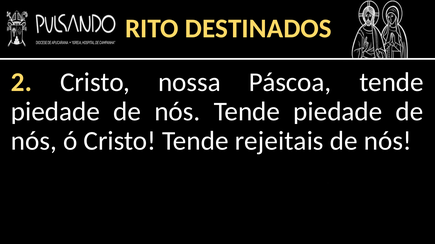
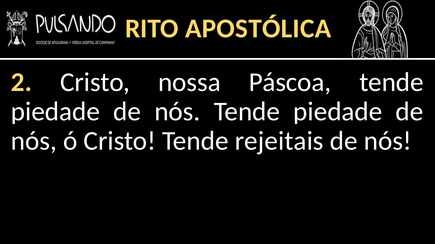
DESTINADOS: DESTINADOS -> APOSTÓLICA (258, 28)
